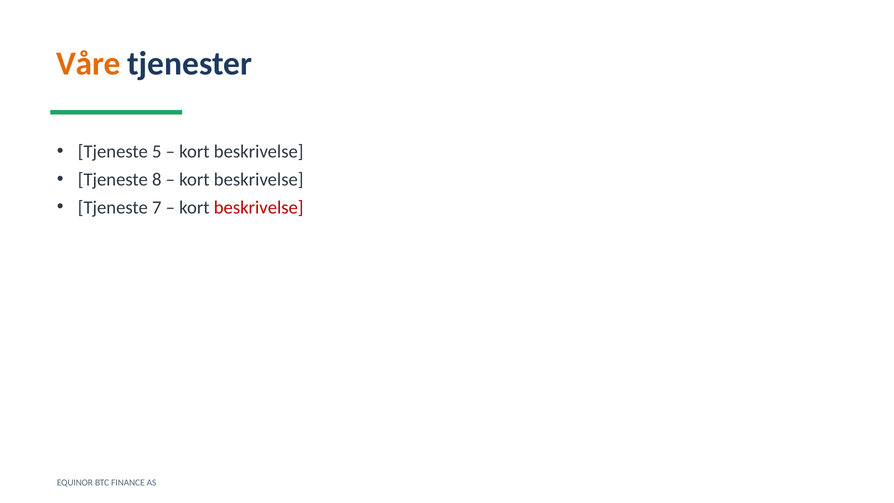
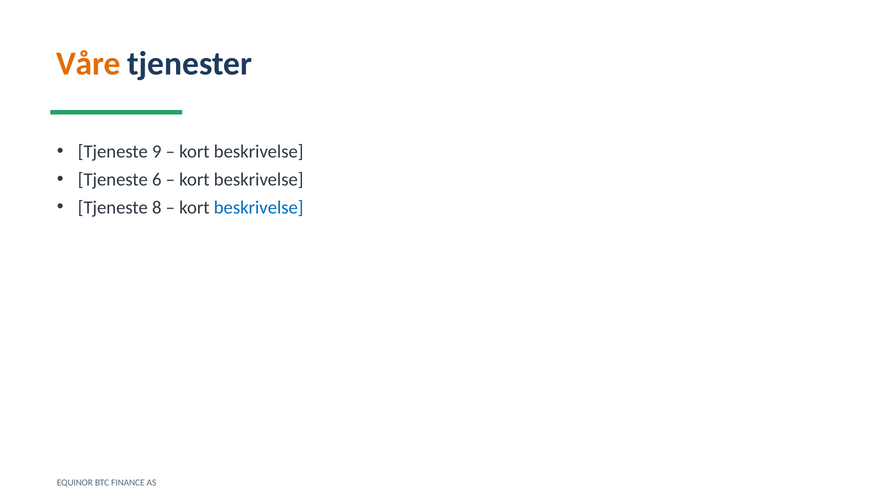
5: 5 -> 9 (157, 151)
8: 8 -> 6 (157, 179)
7: 7 -> 8 (157, 207)
beskrivelse colour: red -> blue (259, 207)
